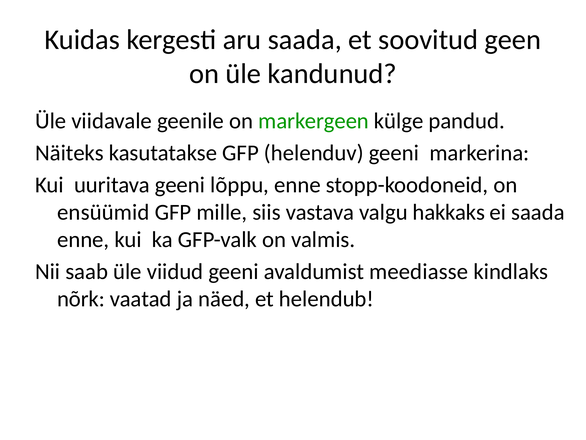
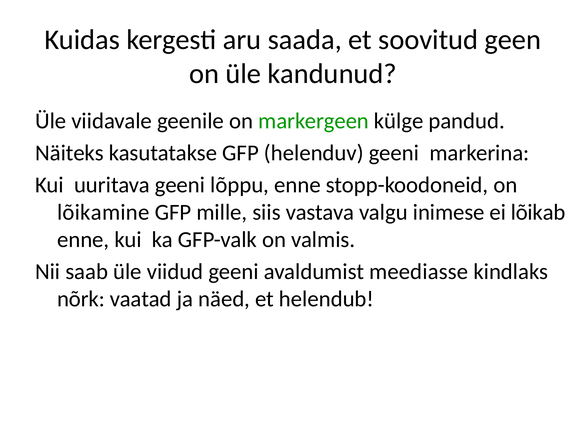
ensüümid: ensüümid -> lõikamine (103, 212)
hakkaks: hakkaks -> inimese (449, 212)
ei saada: saada -> lõikab (538, 212)
